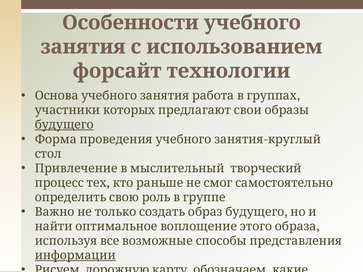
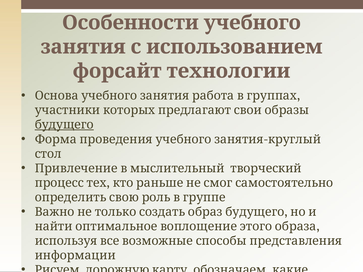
информации underline: present -> none (75, 256)
